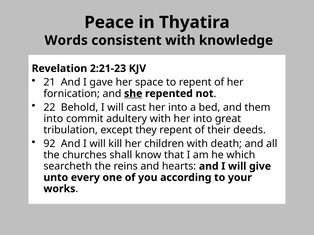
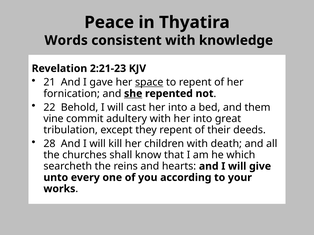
space underline: none -> present (149, 82)
into: into -> vine (53, 119)
92: 92 -> 28 (49, 144)
